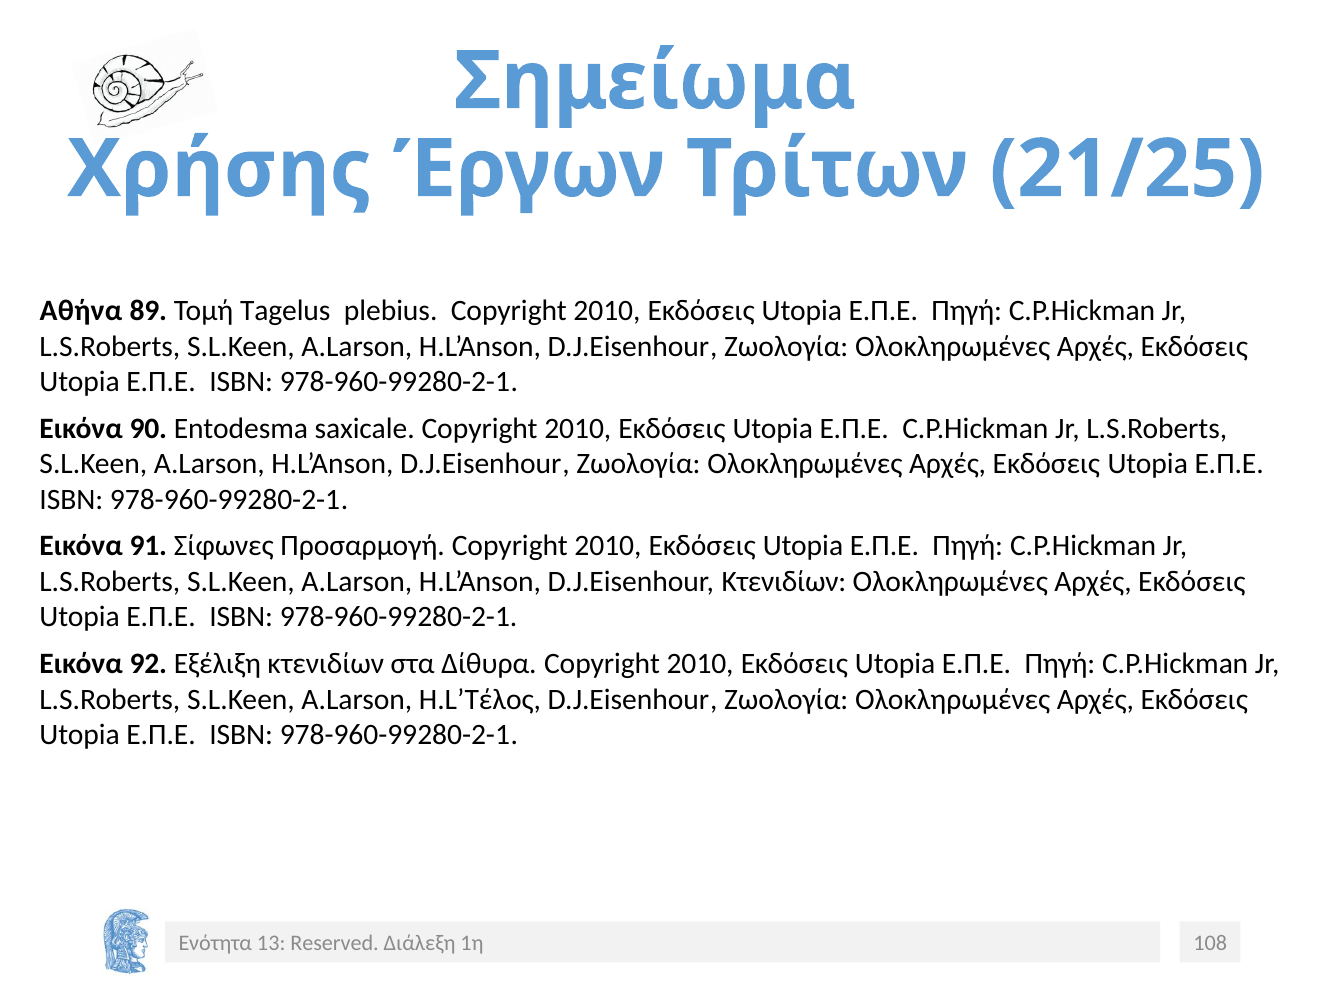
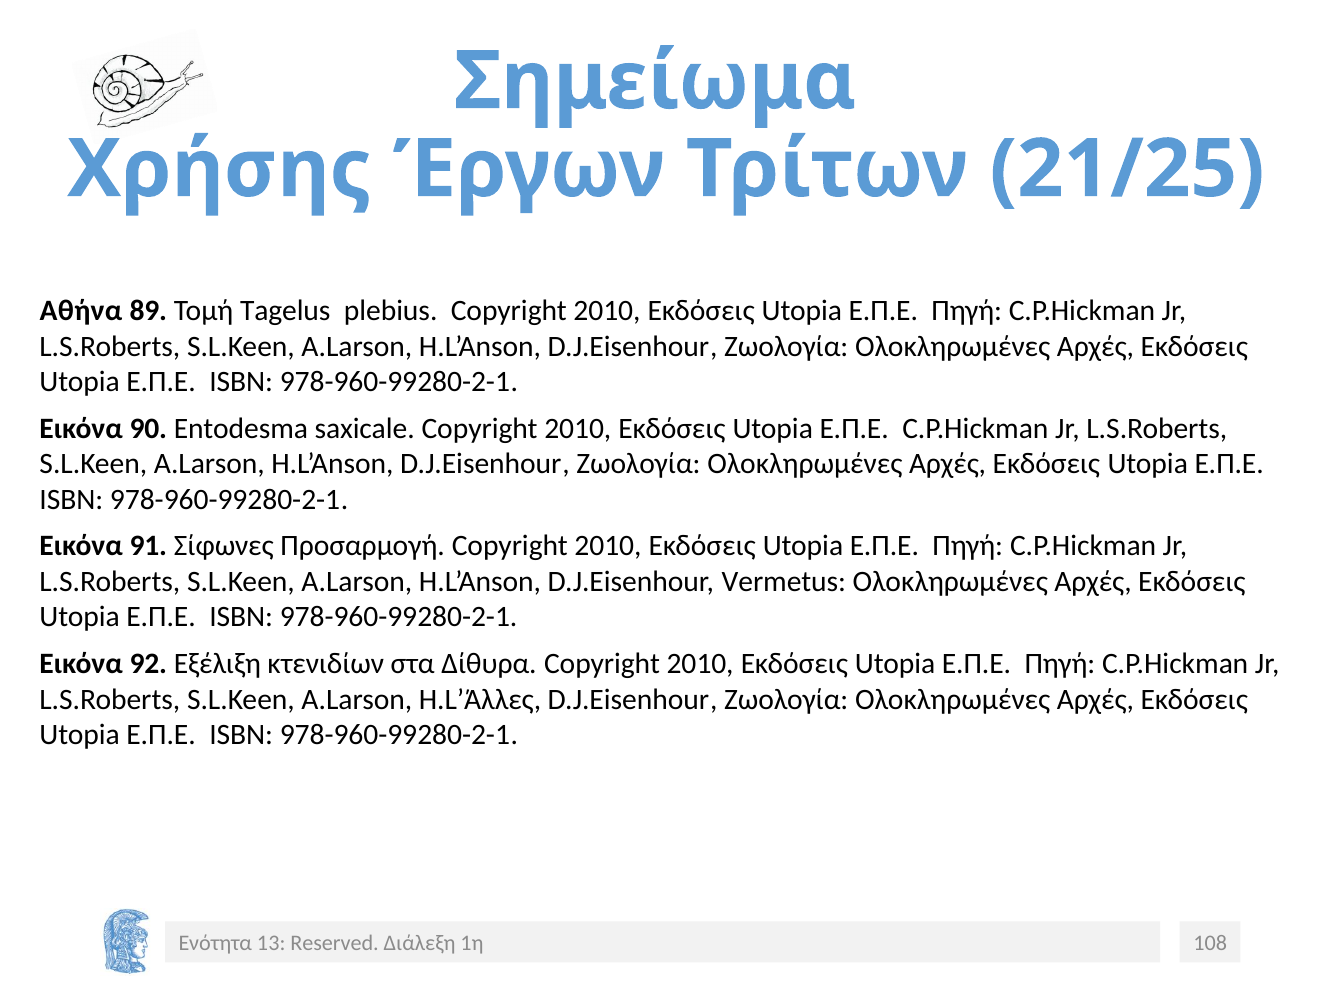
D.J.Eisenhour Κτενιδίων: Κτενιδίων -> Vermetus (784, 582)
H.L’Τέλος: H.L’Τέλος -> H.L’Άλλες (480, 699)
